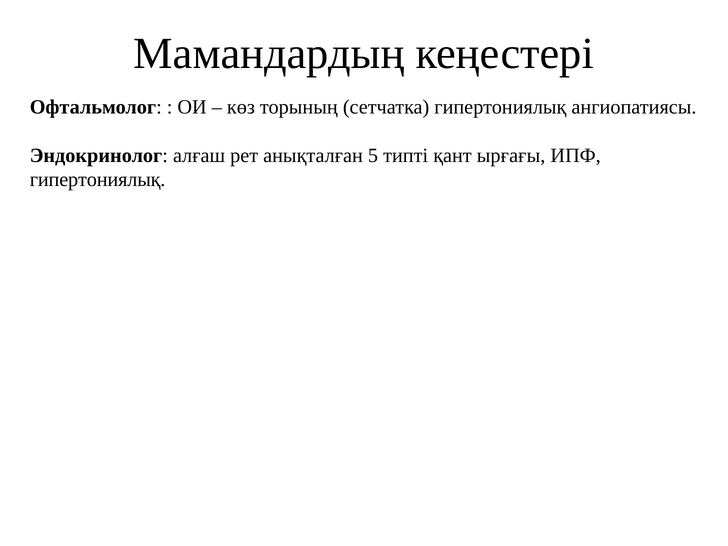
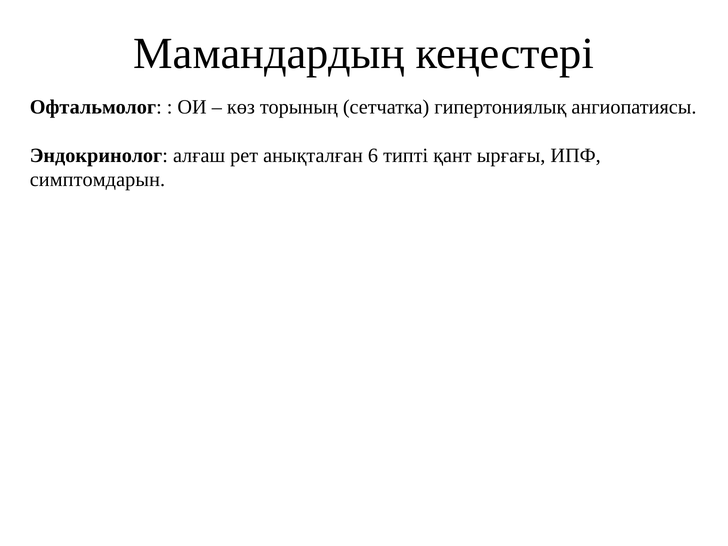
5: 5 -> 6 (373, 155)
гипертониялық: гипертониялық -> симптомдарын (97, 180)
